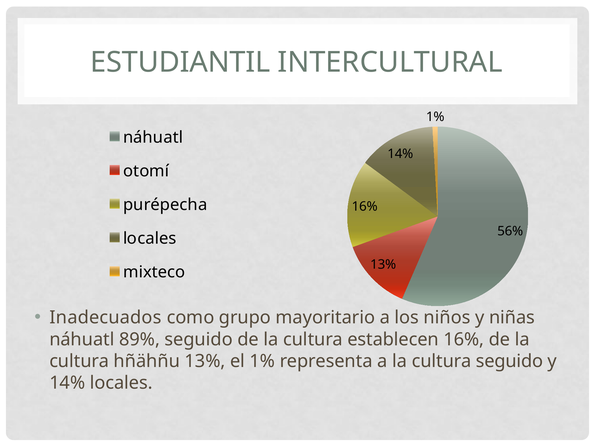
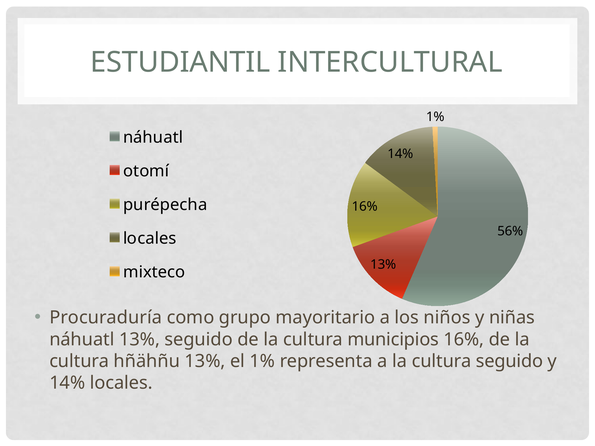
Inadecuados: Inadecuados -> Procuraduría (106, 318)
náhuatl 89%: 89% -> 13% (140, 340)
establecen: establecen -> municipios (393, 340)
